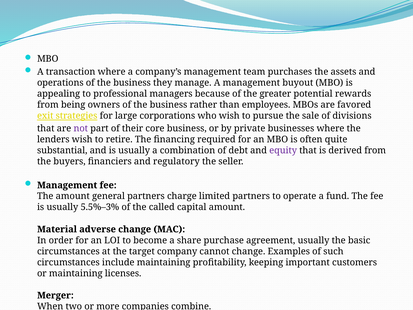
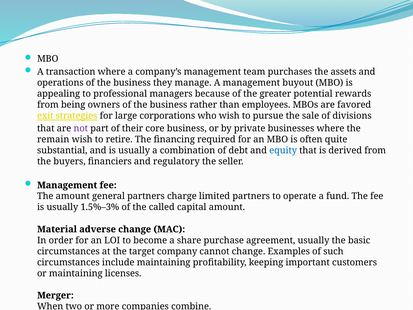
lenders: lenders -> remain (53, 139)
equity colour: purple -> blue (283, 150)
5.5%–3%: 5.5%–3% -> 1.5%–3% (100, 207)
